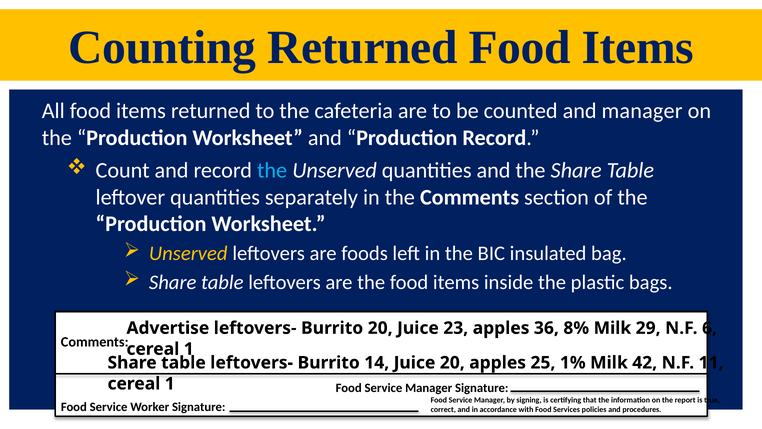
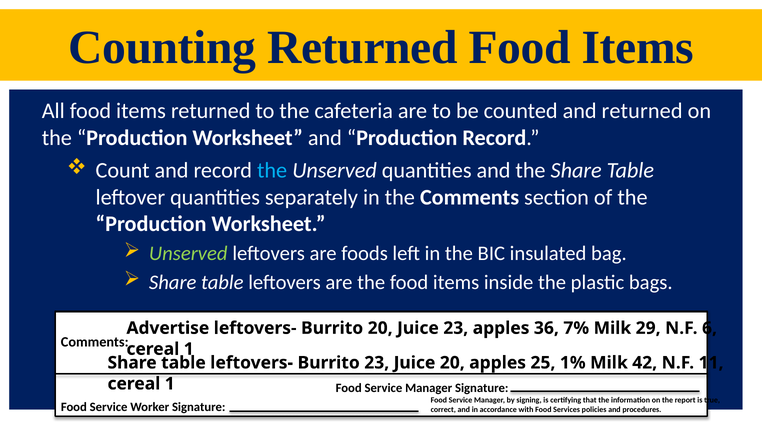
and manager: manager -> returned (642, 111)
Unserved colour: yellow -> light green (188, 253)
8%: 8% -> 7% (576, 328)
Burrito 14: 14 -> 23 (377, 362)
